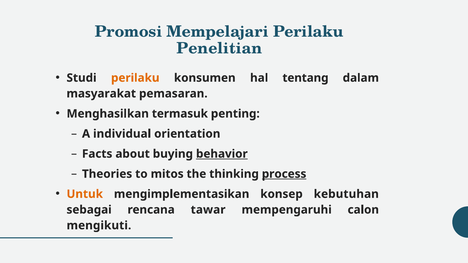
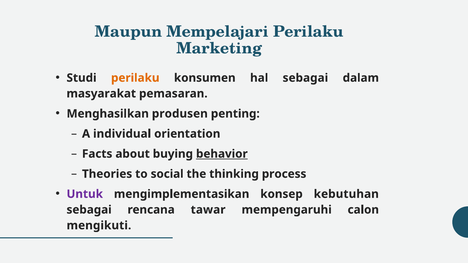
Promosi: Promosi -> Maupun (128, 32)
Penelitian: Penelitian -> Marketing (219, 48)
hal tentang: tentang -> sebagai (305, 78)
termasuk: termasuk -> produsen (180, 114)
mitos: mitos -> social (167, 174)
process underline: present -> none (284, 174)
Untuk colour: orange -> purple (85, 194)
